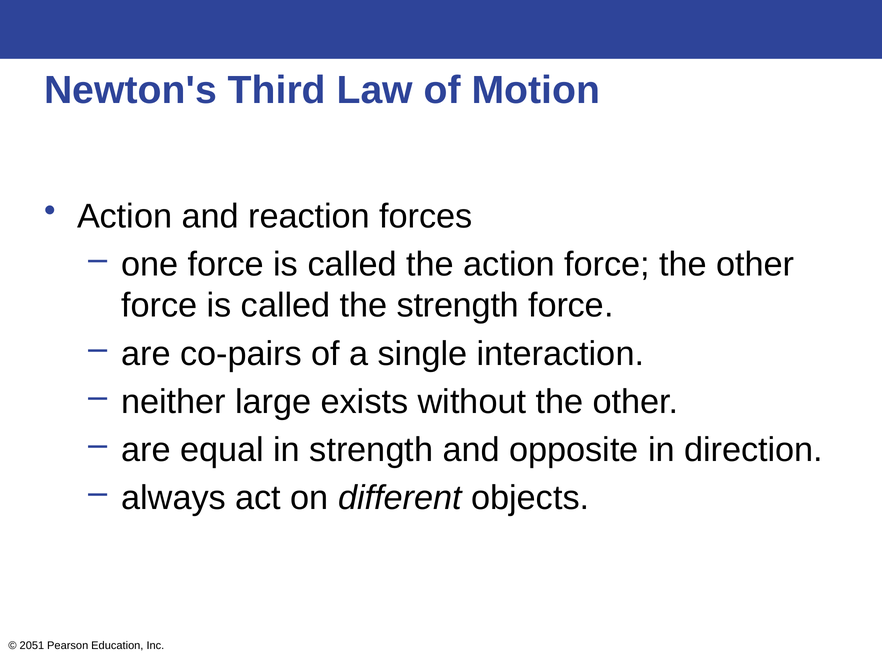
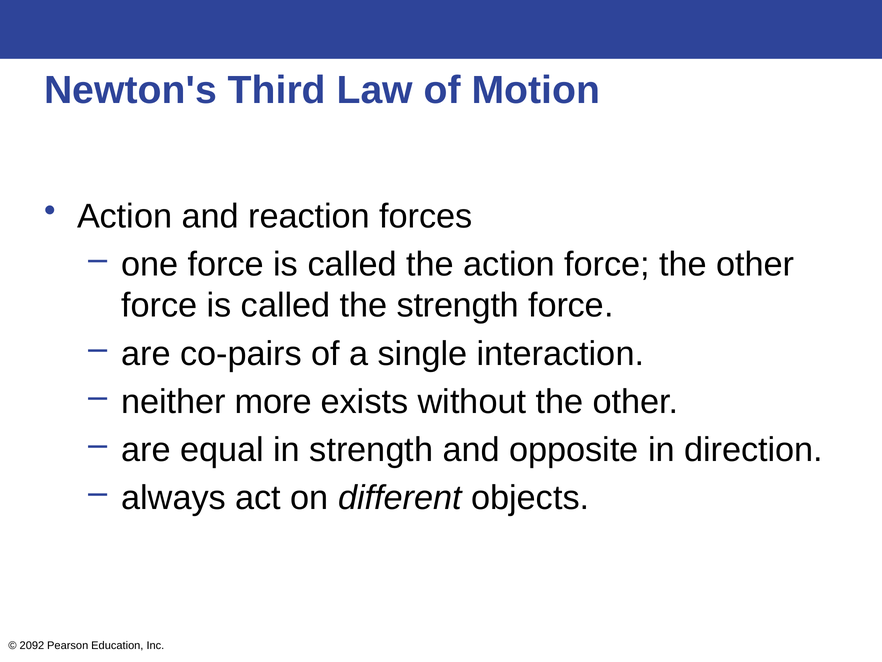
large: large -> more (273, 402)
2051: 2051 -> 2092 (32, 645)
